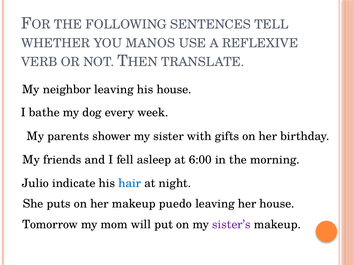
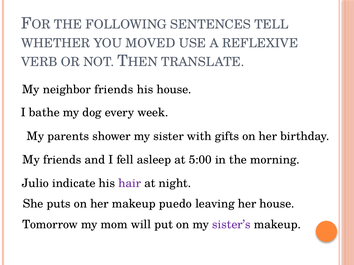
MANOS: MANOS -> MOVED (150, 43)
neighbor leaving: leaving -> friends (114, 90)
6:00: 6:00 -> 5:00 (200, 160)
hair colour: blue -> purple (130, 184)
